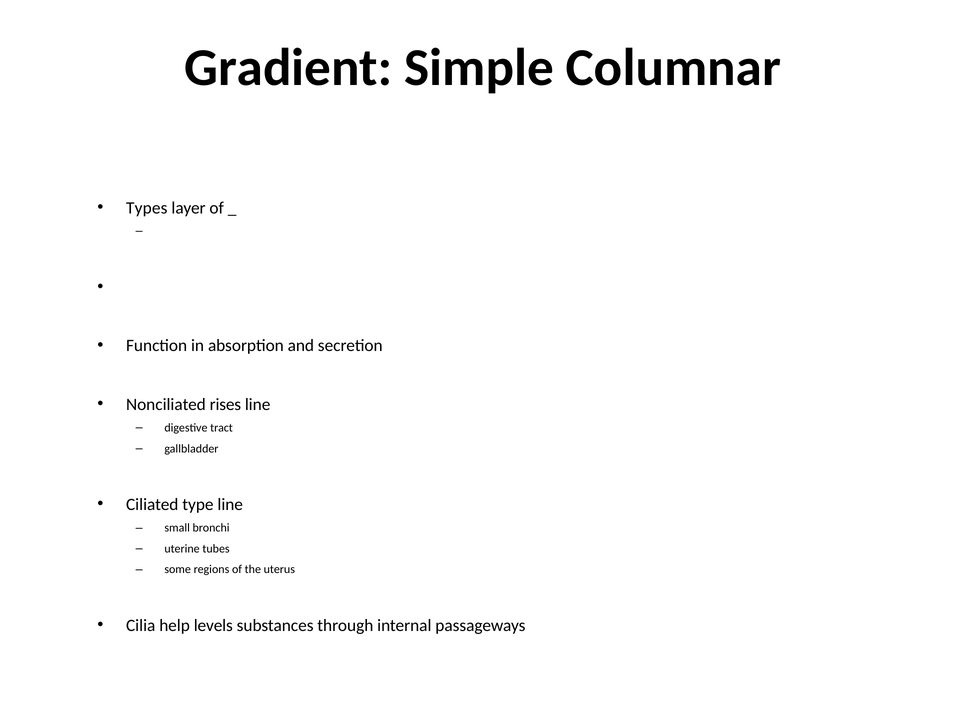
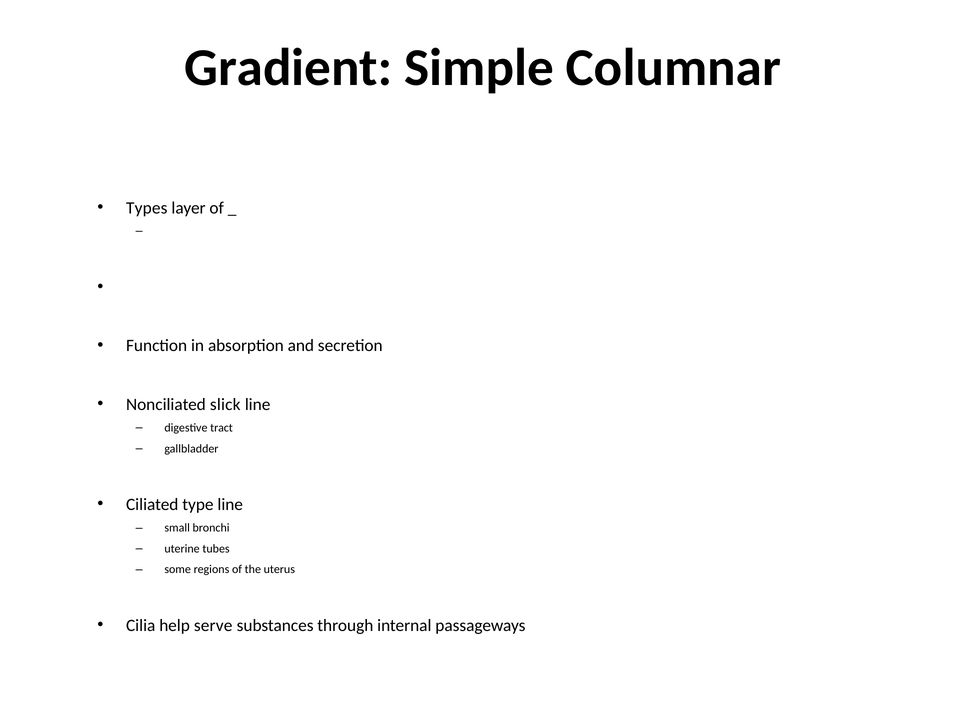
rises: rises -> slick (225, 405)
levels: levels -> serve (213, 626)
